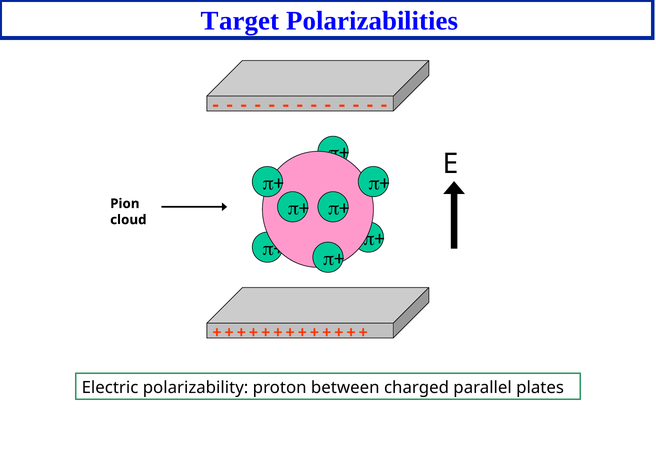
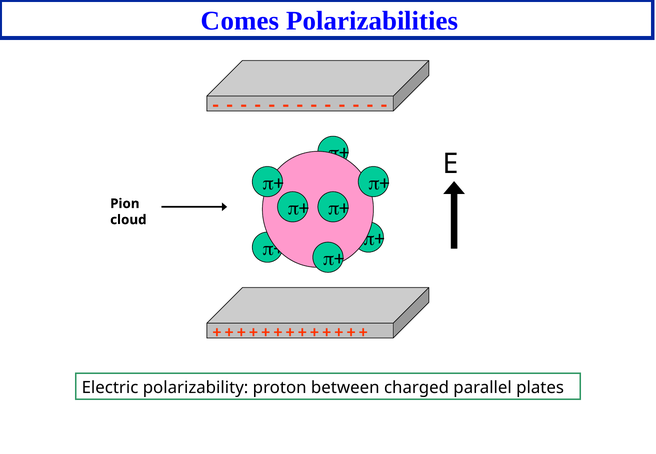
Target: Target -> Comes (240, 21)
